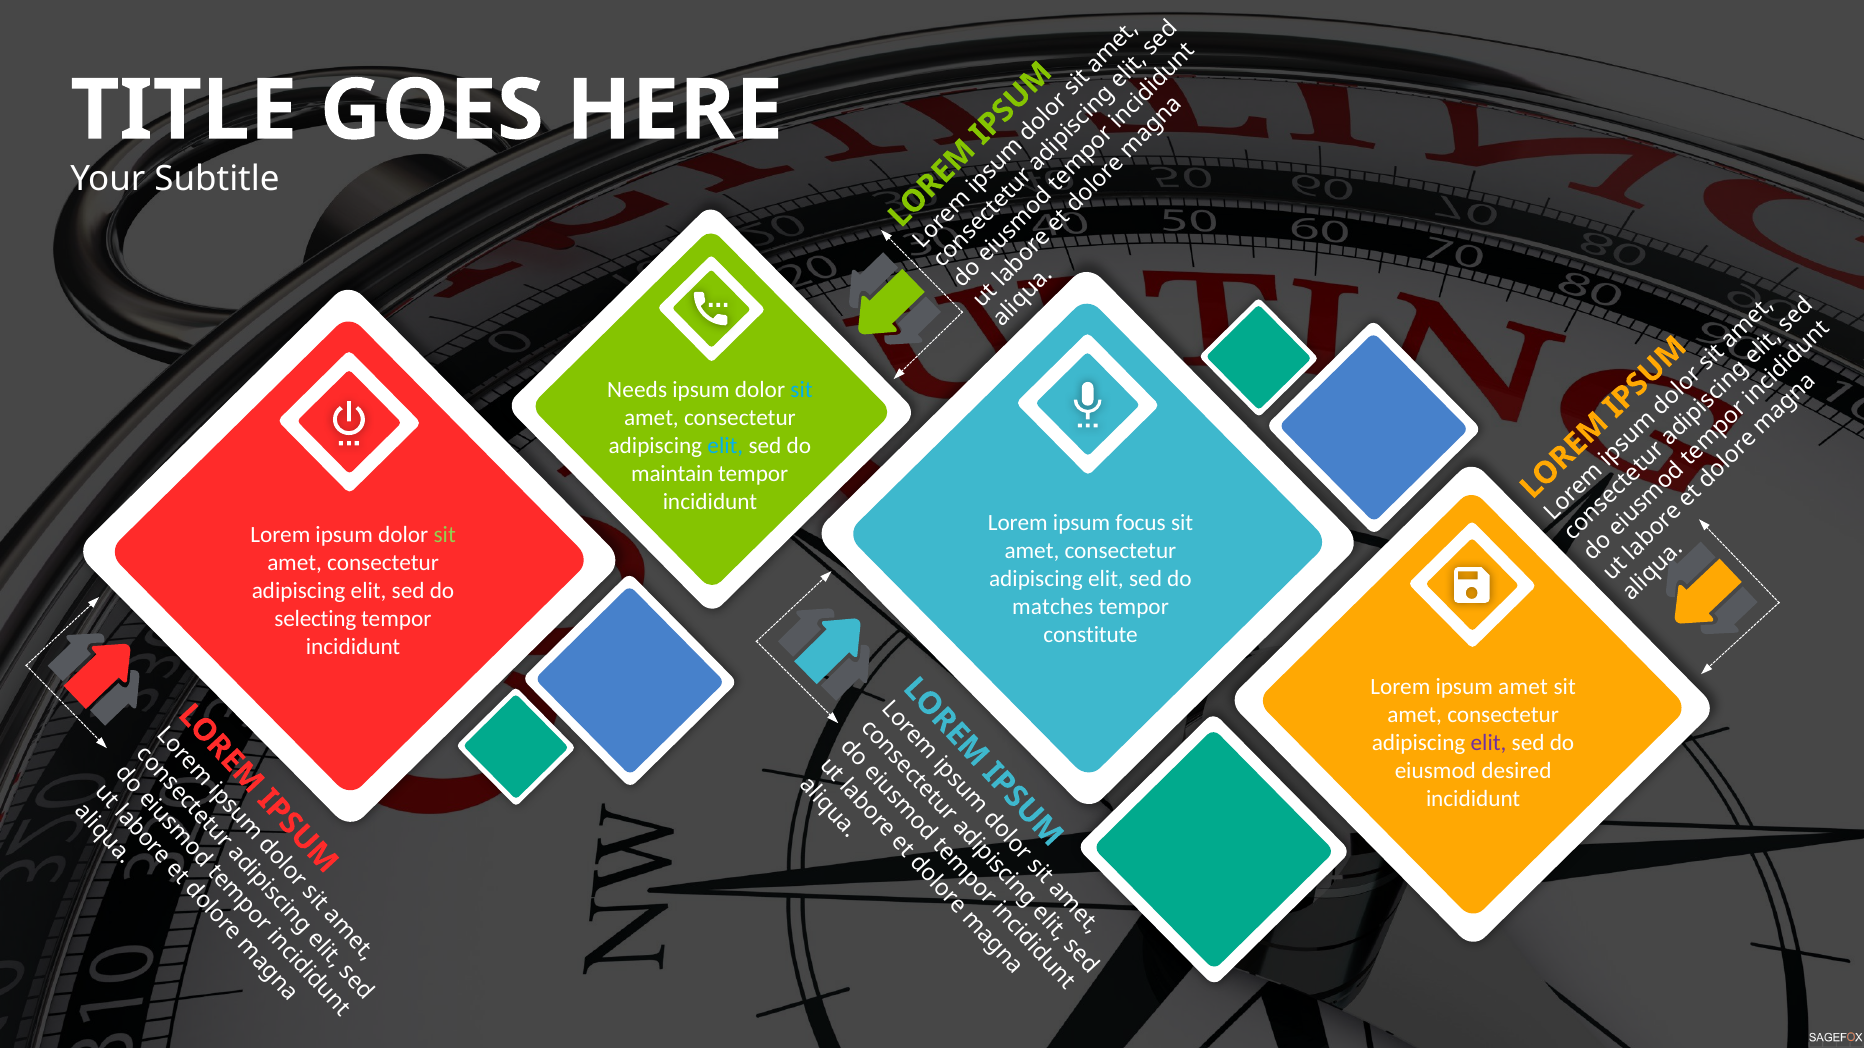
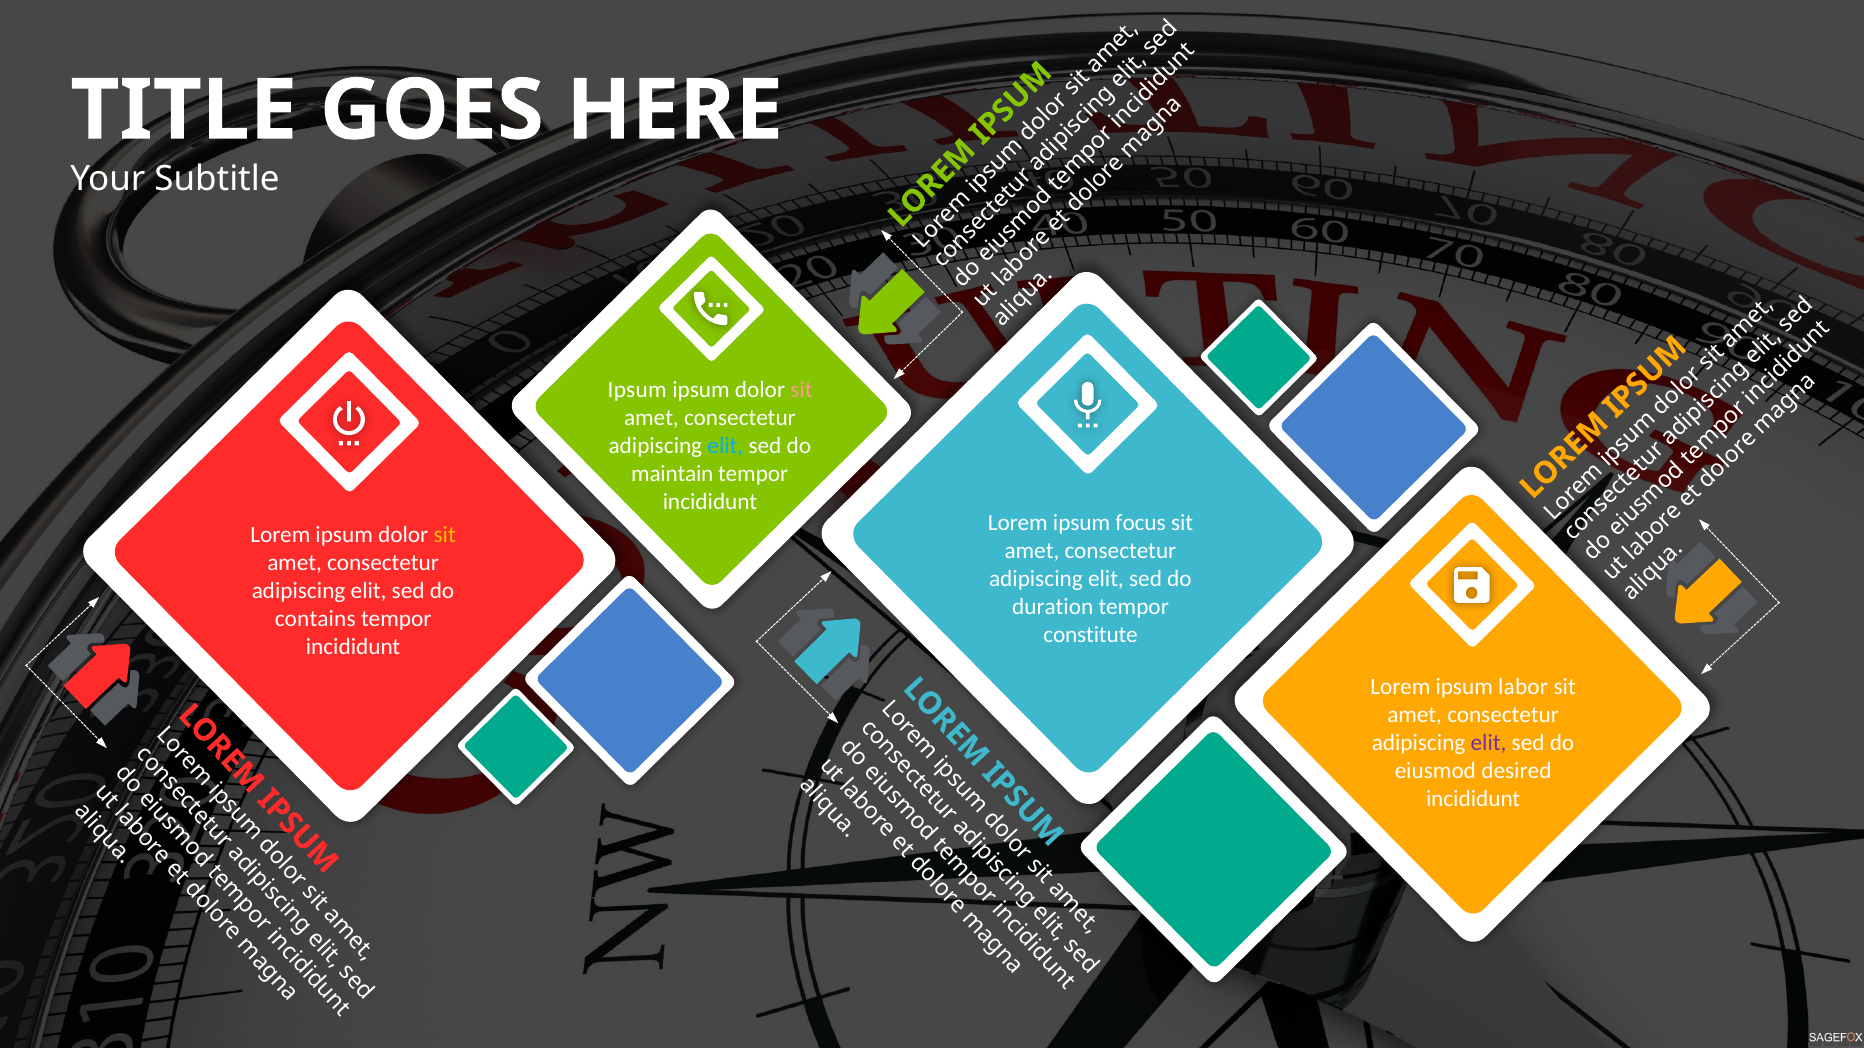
Needs: Needs -> Ipsum (637, 390)
sit colour: light blue -> pink (802, 390)
sit colour: light green -> yellow (445, 535)
matches: matches -> duration (1053, 607)
selecting: selecting -> contains (315, 619)
ipsum amet: amet -> labor (1523, 688)
